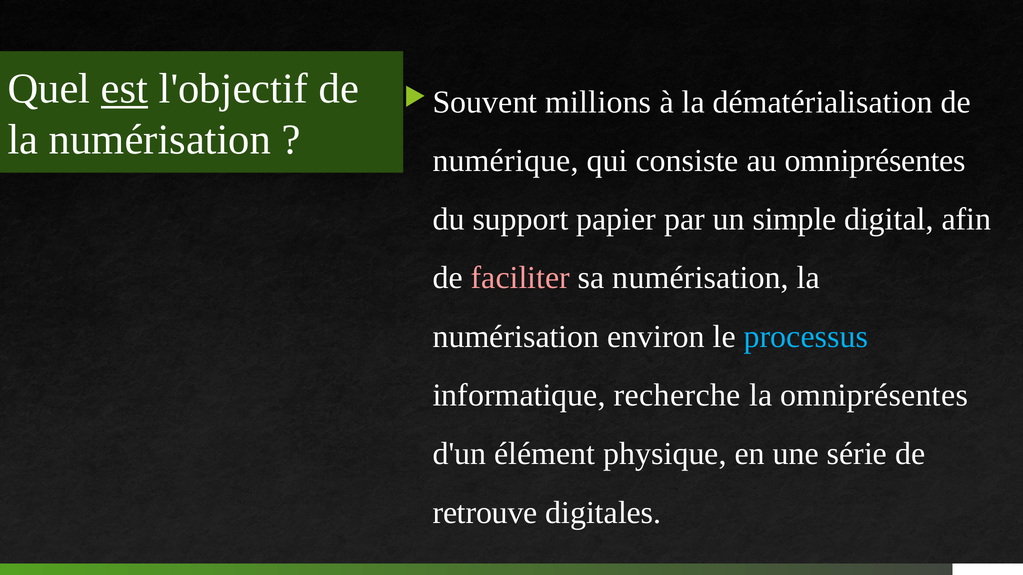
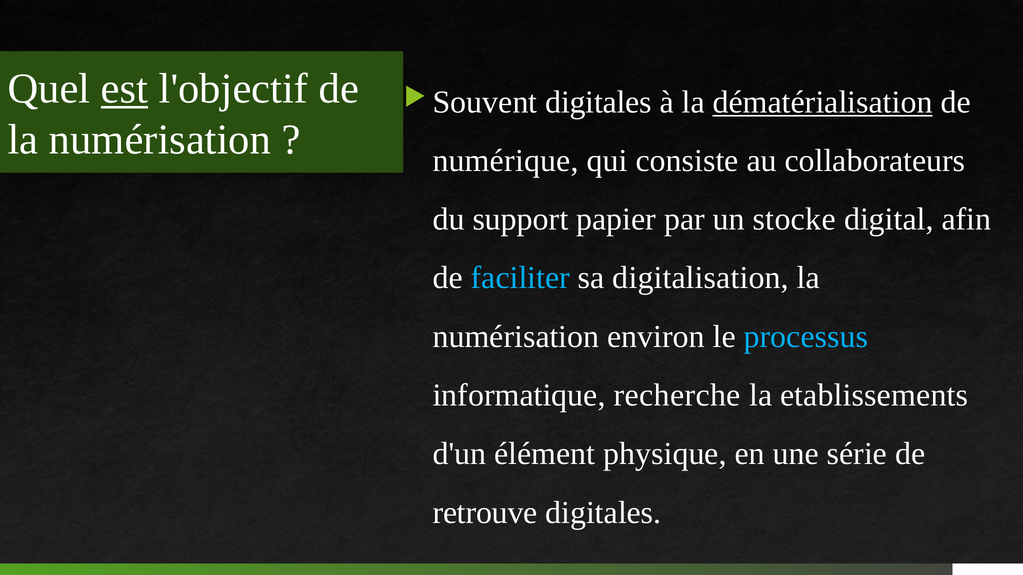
millions: millions -> digitales (599, 102)
dématérialisation underline: none -> present (823, 102)
au omniprésentes: omniprésentes -> collaborateurs (875, 161)
simple: simple -> stocke (794, 219)
faciliter colour: pink -> light blue (520, 278)
sa numérisation: numérisation -> digitalisation (701, 278)
la omniprésentes: omniprésentes -> etablissements (874, 396)
